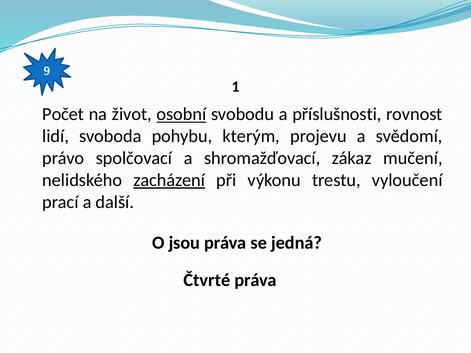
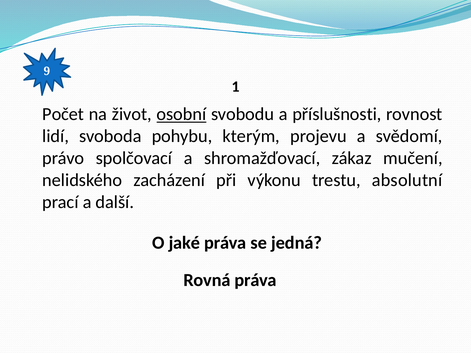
zacházení underline: present -> none (169, 180)
vyloučení: vyloučení -> absolutní (407, 180)
jsou: jsou -> jaké (184, 243)
Čtvrté: Čtvrté -> Rovná (207, 280)
